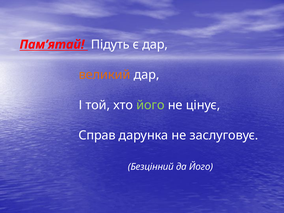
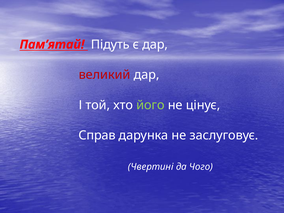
великий colour: orange -> red (105, 75)
Безцінний: Безцінний -> Чвертині (151, 167)
да Його: Його -> Чого (201, 167)
